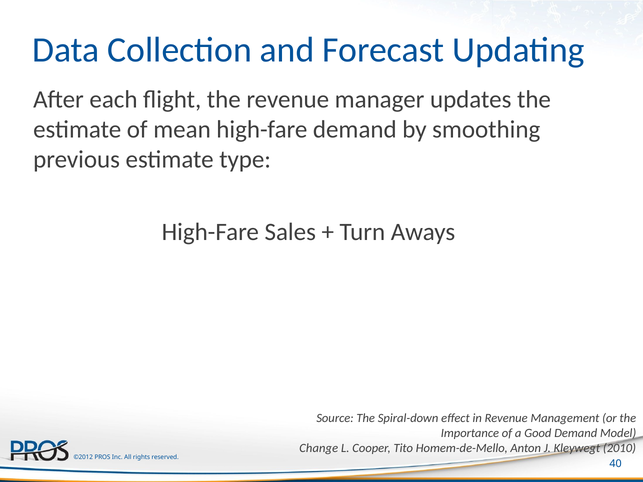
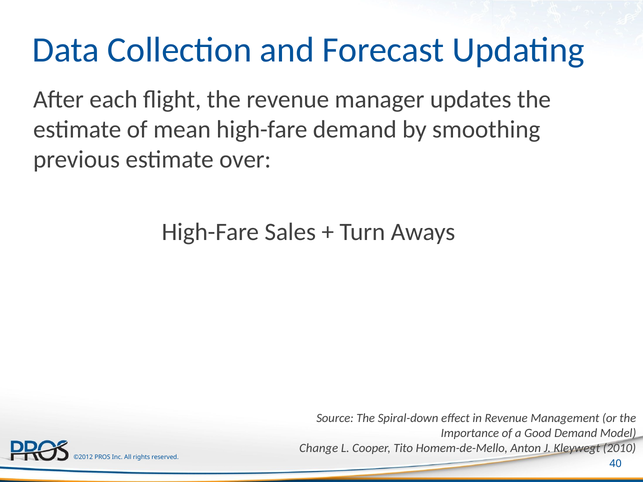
type: type -> over (245, 160)
